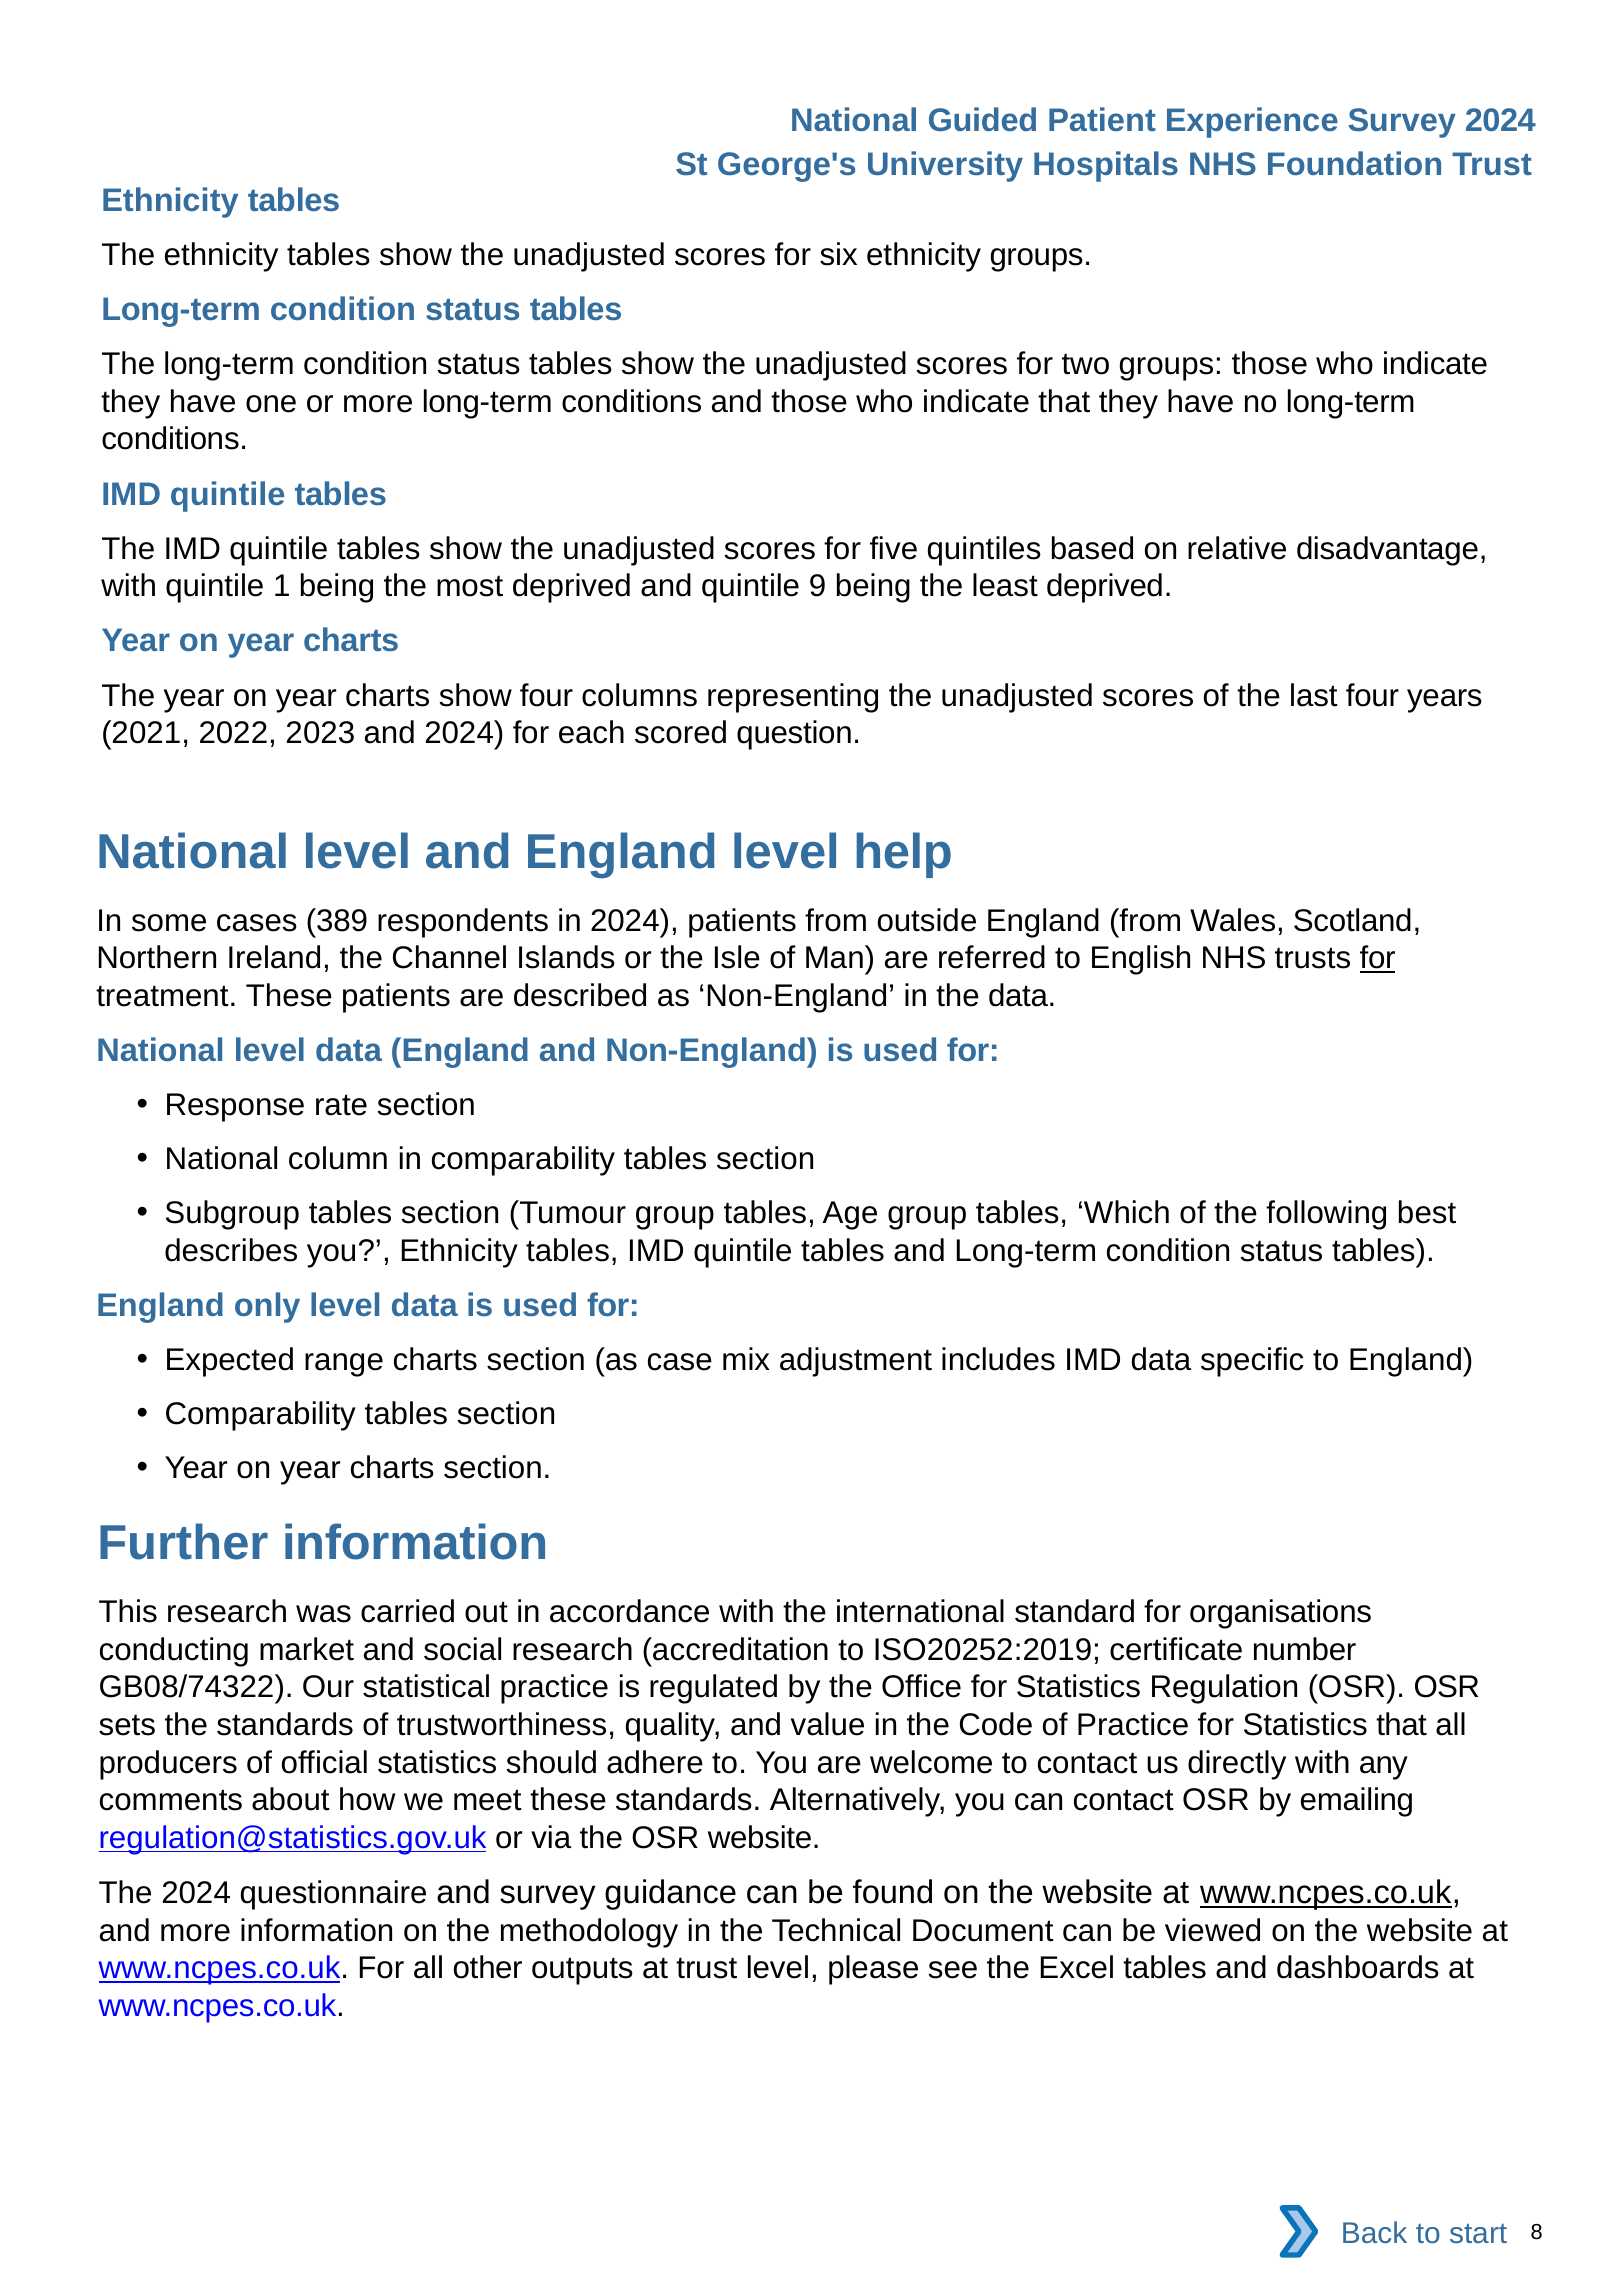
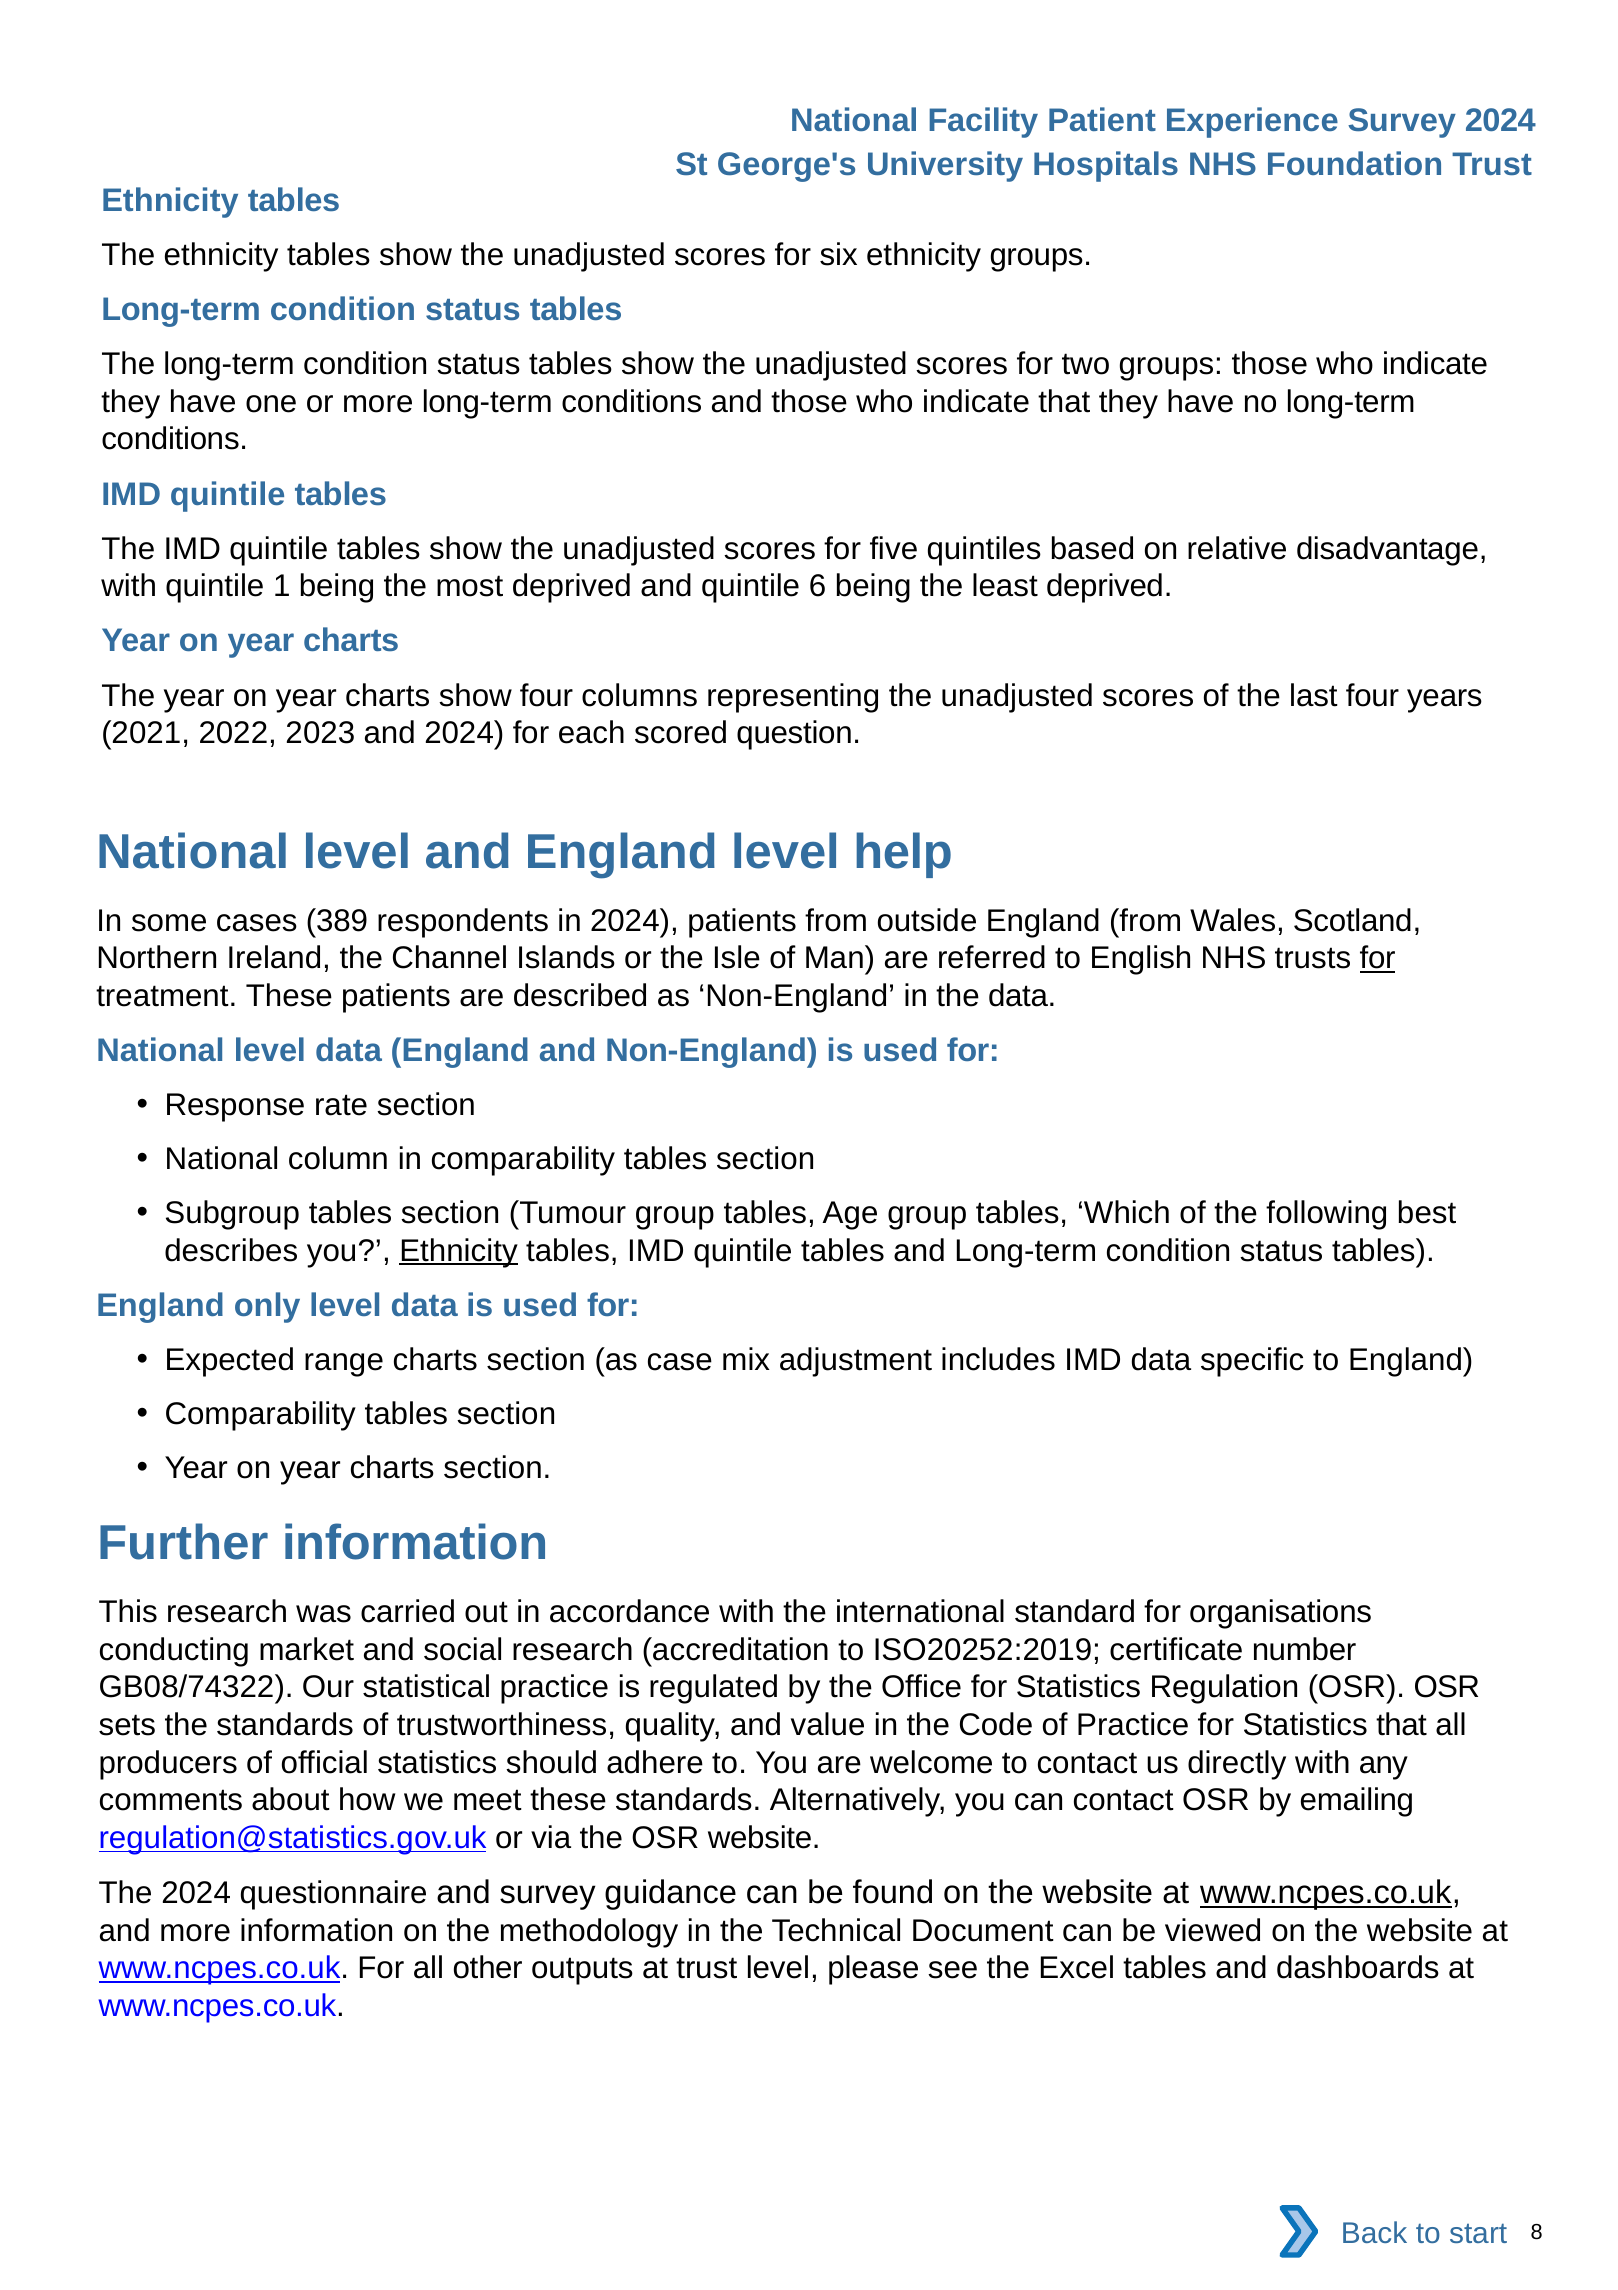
Guided: Guided -> Facility (983, 121)
9: 9 -> 6 (817, 586)
Ethnicity underline: none -> present (458, 1251)
